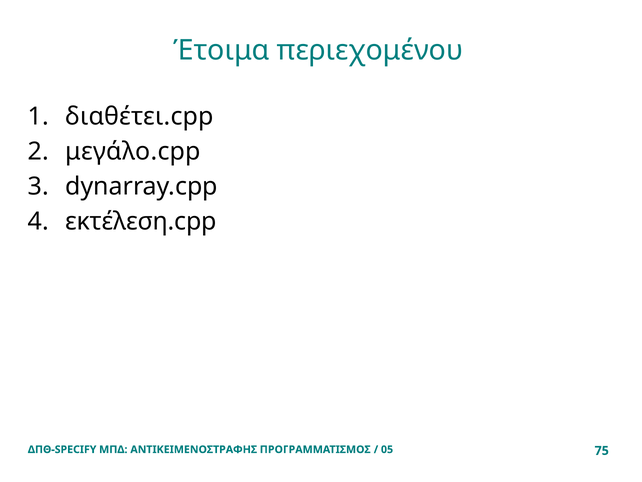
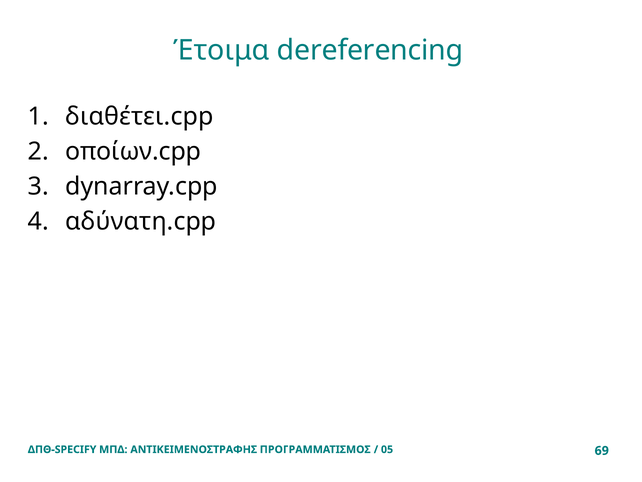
περιεχομένου: περιεχομένου -> dereferencing (370, 50)
μεγάλο.cpp: μεγάλο.cpp -> οποίων.cpp (133, 151)
εκτέλεση.cpp: εκτέλεση.cpp -> αδύνατη.cpp (141, 221)
75: 75 -> 69 (602, 450)
